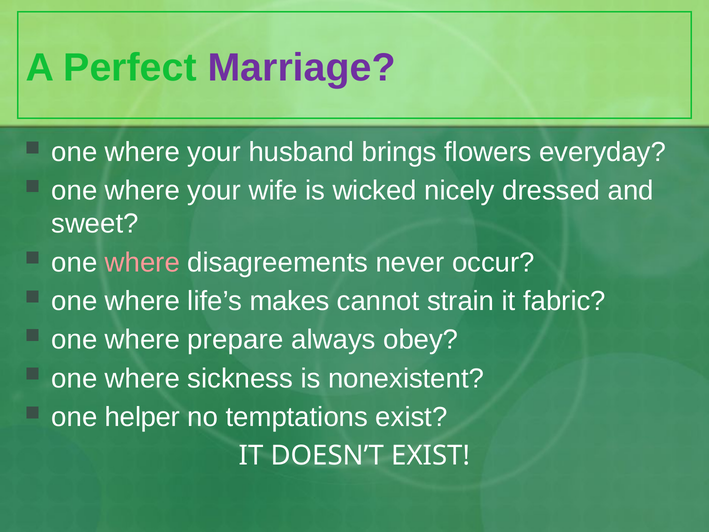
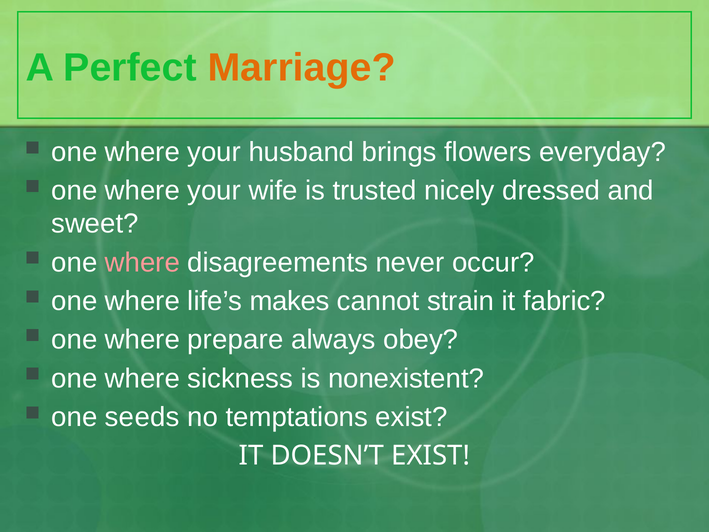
Marriage colour: purple -> orange (302, 68)
wicked: wicked -> trusted (375, 191)
helper: helper -> seeds (142, 417)
